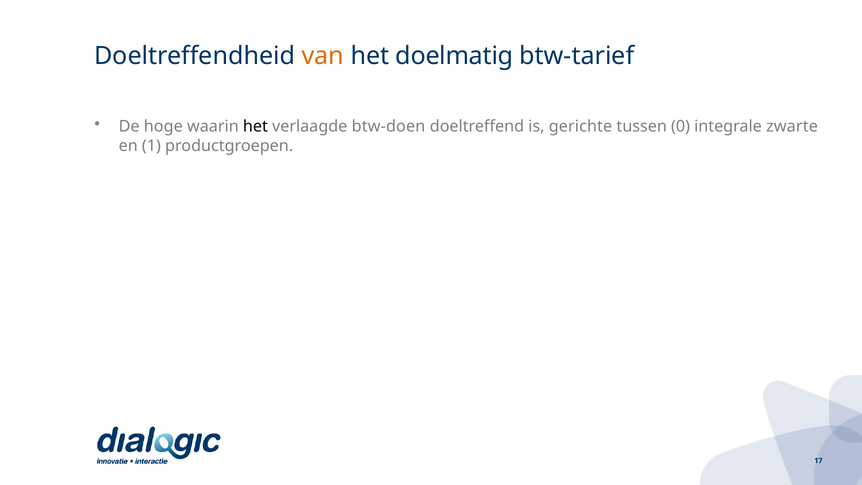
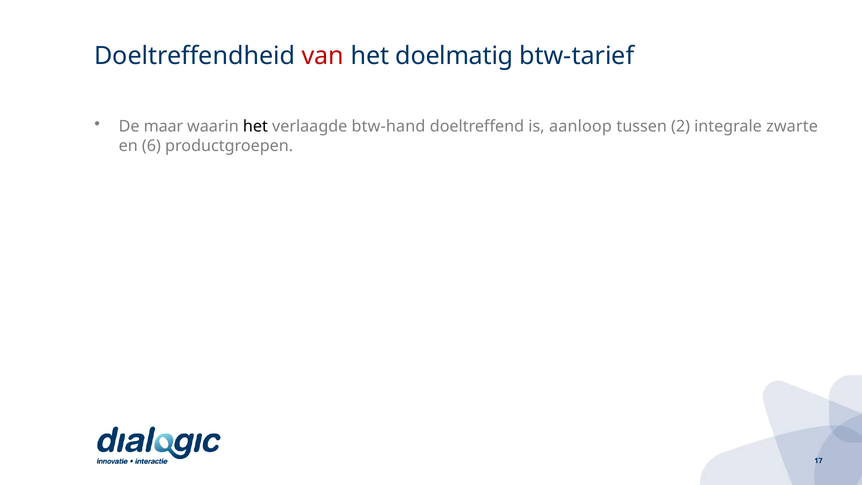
van colour: orange -> red (323, 56)
hoge: hoge -> maar (163, 126)
btw-doen: btw-doen -> btw-hand (389, 126)
gerichte: gerichte -> aanloop (580, 126)
0: 0 -> 2 (681, 126)
1: 1 -> 6 (151, 146)
